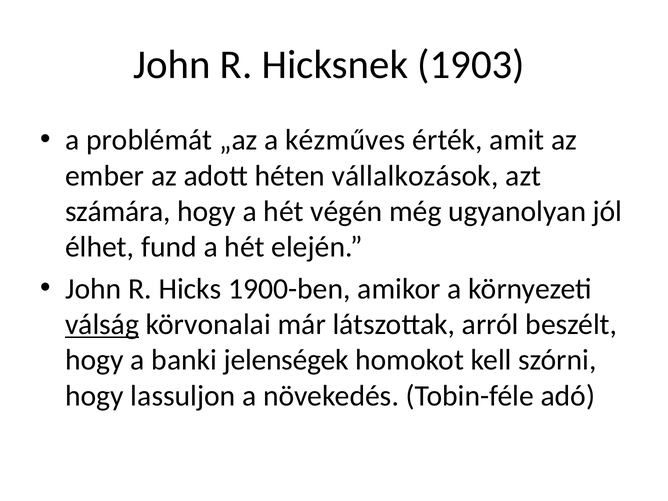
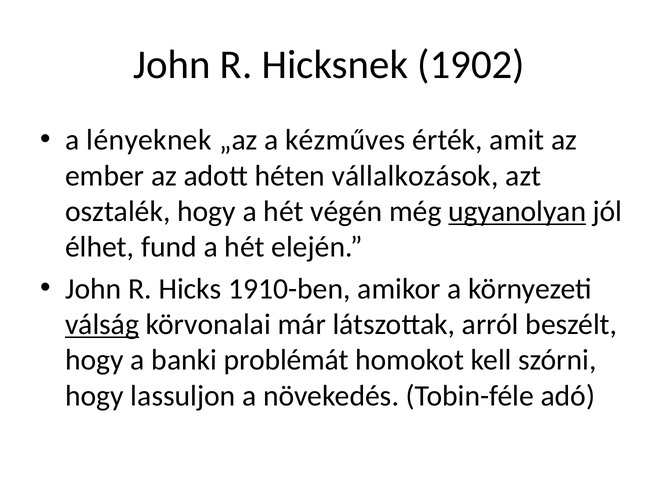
1903: 1903 -> 1902 (471, 65)
problémát: problémát -> lényeknek (149, 140)
számára: számára -> osztalék (118, 211)
ugyanolyan underline: none -> present (517, 211)
1900-ben: 1900-ben -> 1910-ben (289, 289)
jelenségek: jelenségek -> problémát (286, 360)
